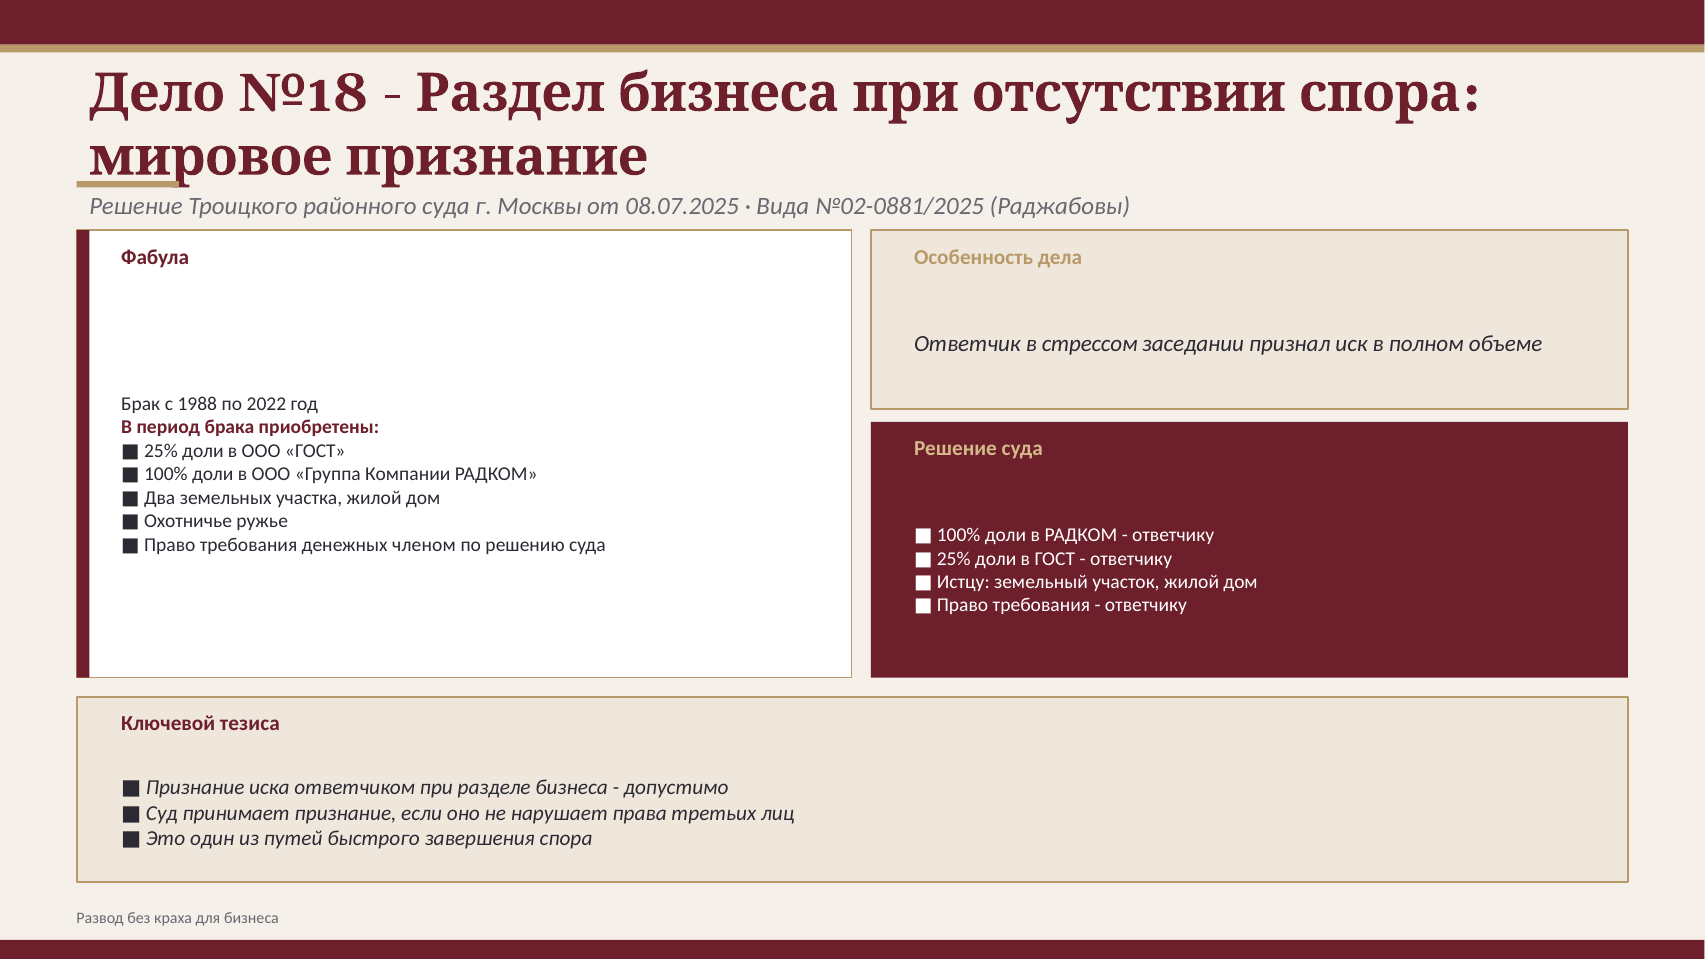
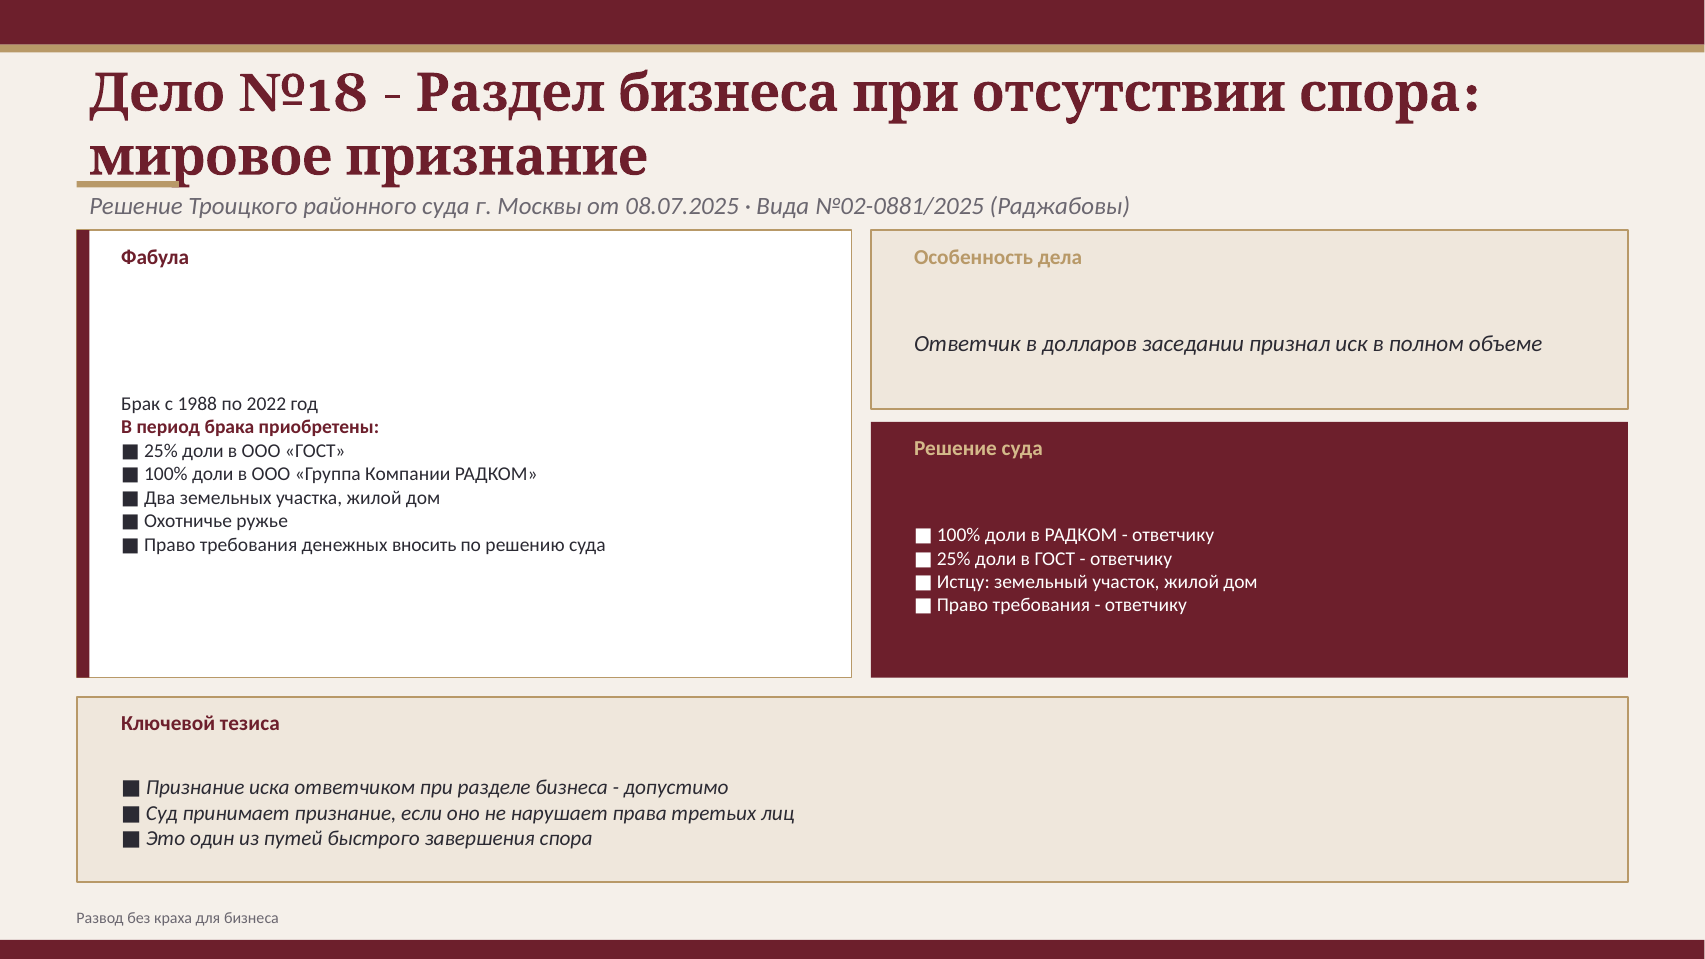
стрессом: стрессом -> долларов (1090, 344)
членом: членом -> вносить (424, 545)
